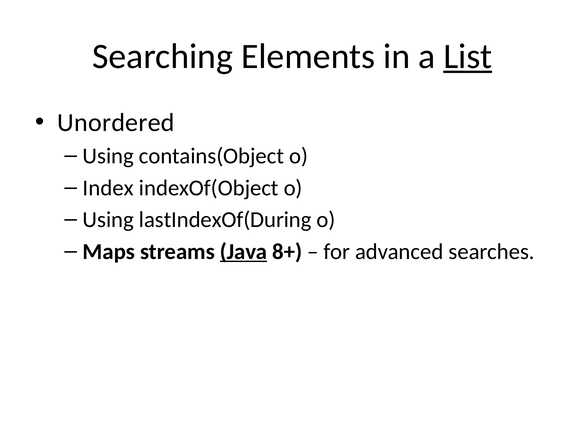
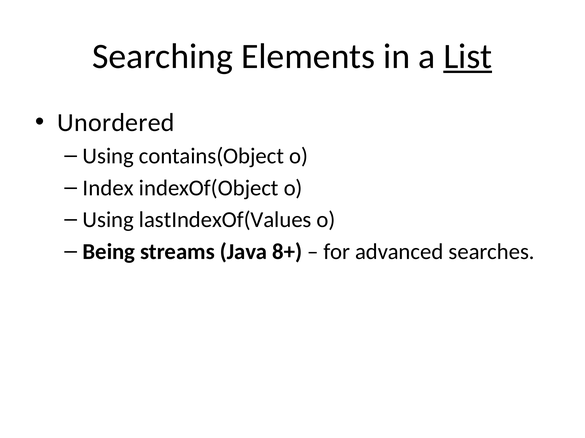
lastIndexOf(During: lastIndexOf(During -> lastIndexOf(Values (225, 220)
Maps: Maps -> Being (109, 252)
Java underline: present -> none (244, 252)
